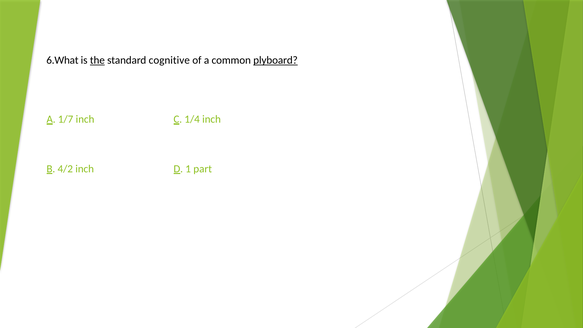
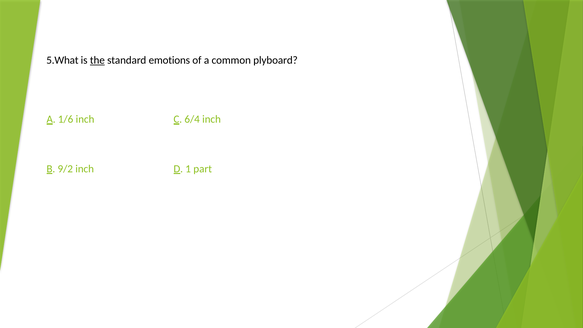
6.What: 6.What -> 5.What (62, 60)
cognitive: cognitive -> emotions (169, 60)
plyboard underline: present -> none (276, 60)
1/7: 1/7 -> 1/6 (66, 119)
1/4: 1/4 -> 6/4 (192, 119)
4/2: 4/2 -> 9/2 (65, 169)
